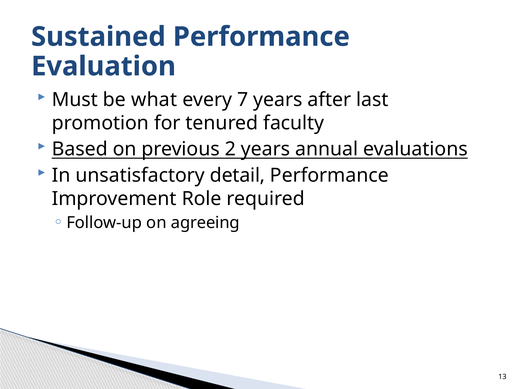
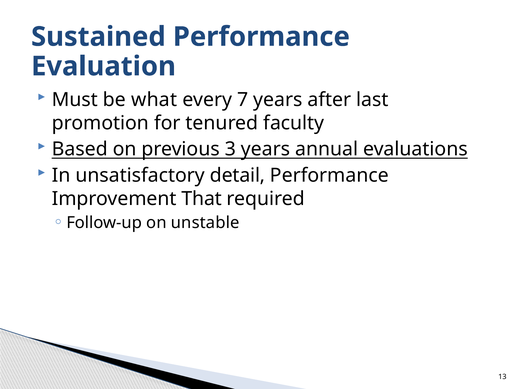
2: 2 -> 3 (230, 149)
Role: Role -> That (202, 199)
agreeing: agreeing -> unstable (205, 223)
